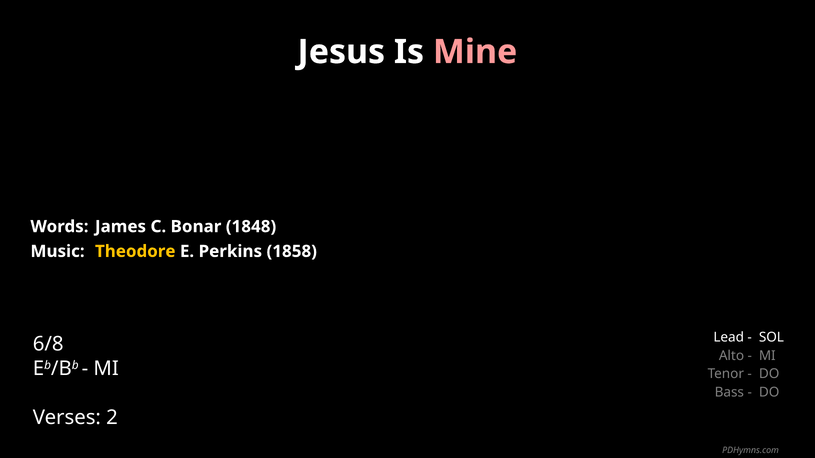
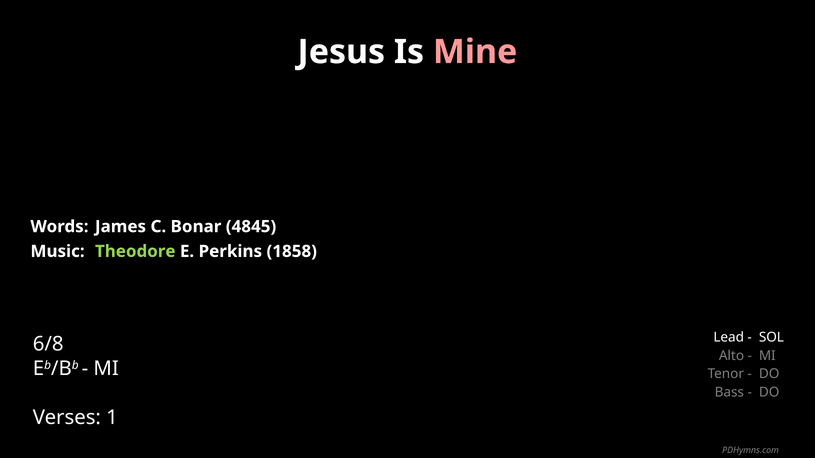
1848: 1848 -> 4845 (251, 227)
Theodore colour: yellow -> light green (135, 252)
2: 2 -> 1 (112, 418)
